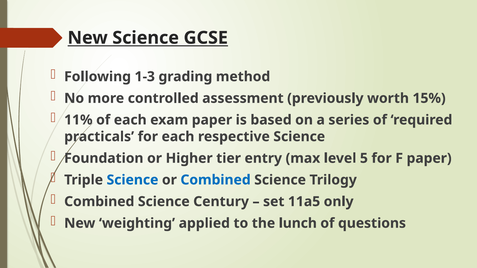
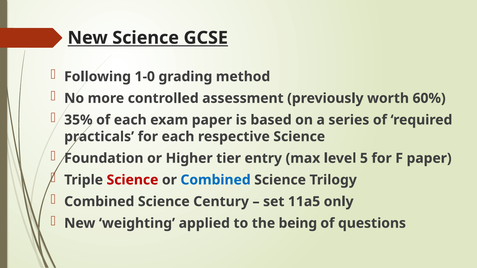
1-3: 1-3 -> 1-0 (145, 77)
15%: 15% -> 60% (429, 98)
11%: 11% -> 35% (78, 120)
Science colour: blue -> red (132, 180)
lunch: lunch -> being (298, 223)
